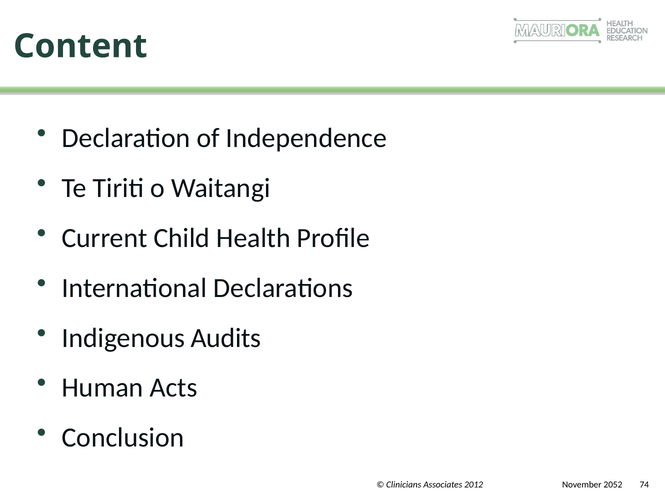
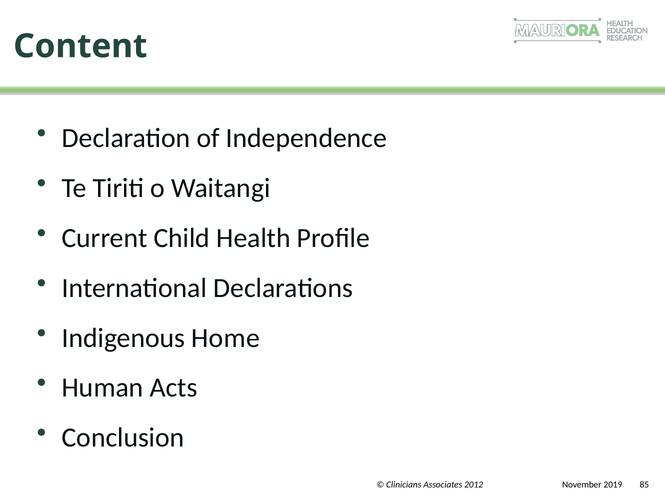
Audits: Audits -> Home (226, 338)
2052: 2052 -> 2019 (613, 484)
74: 74 -> 85 (644, 484)
